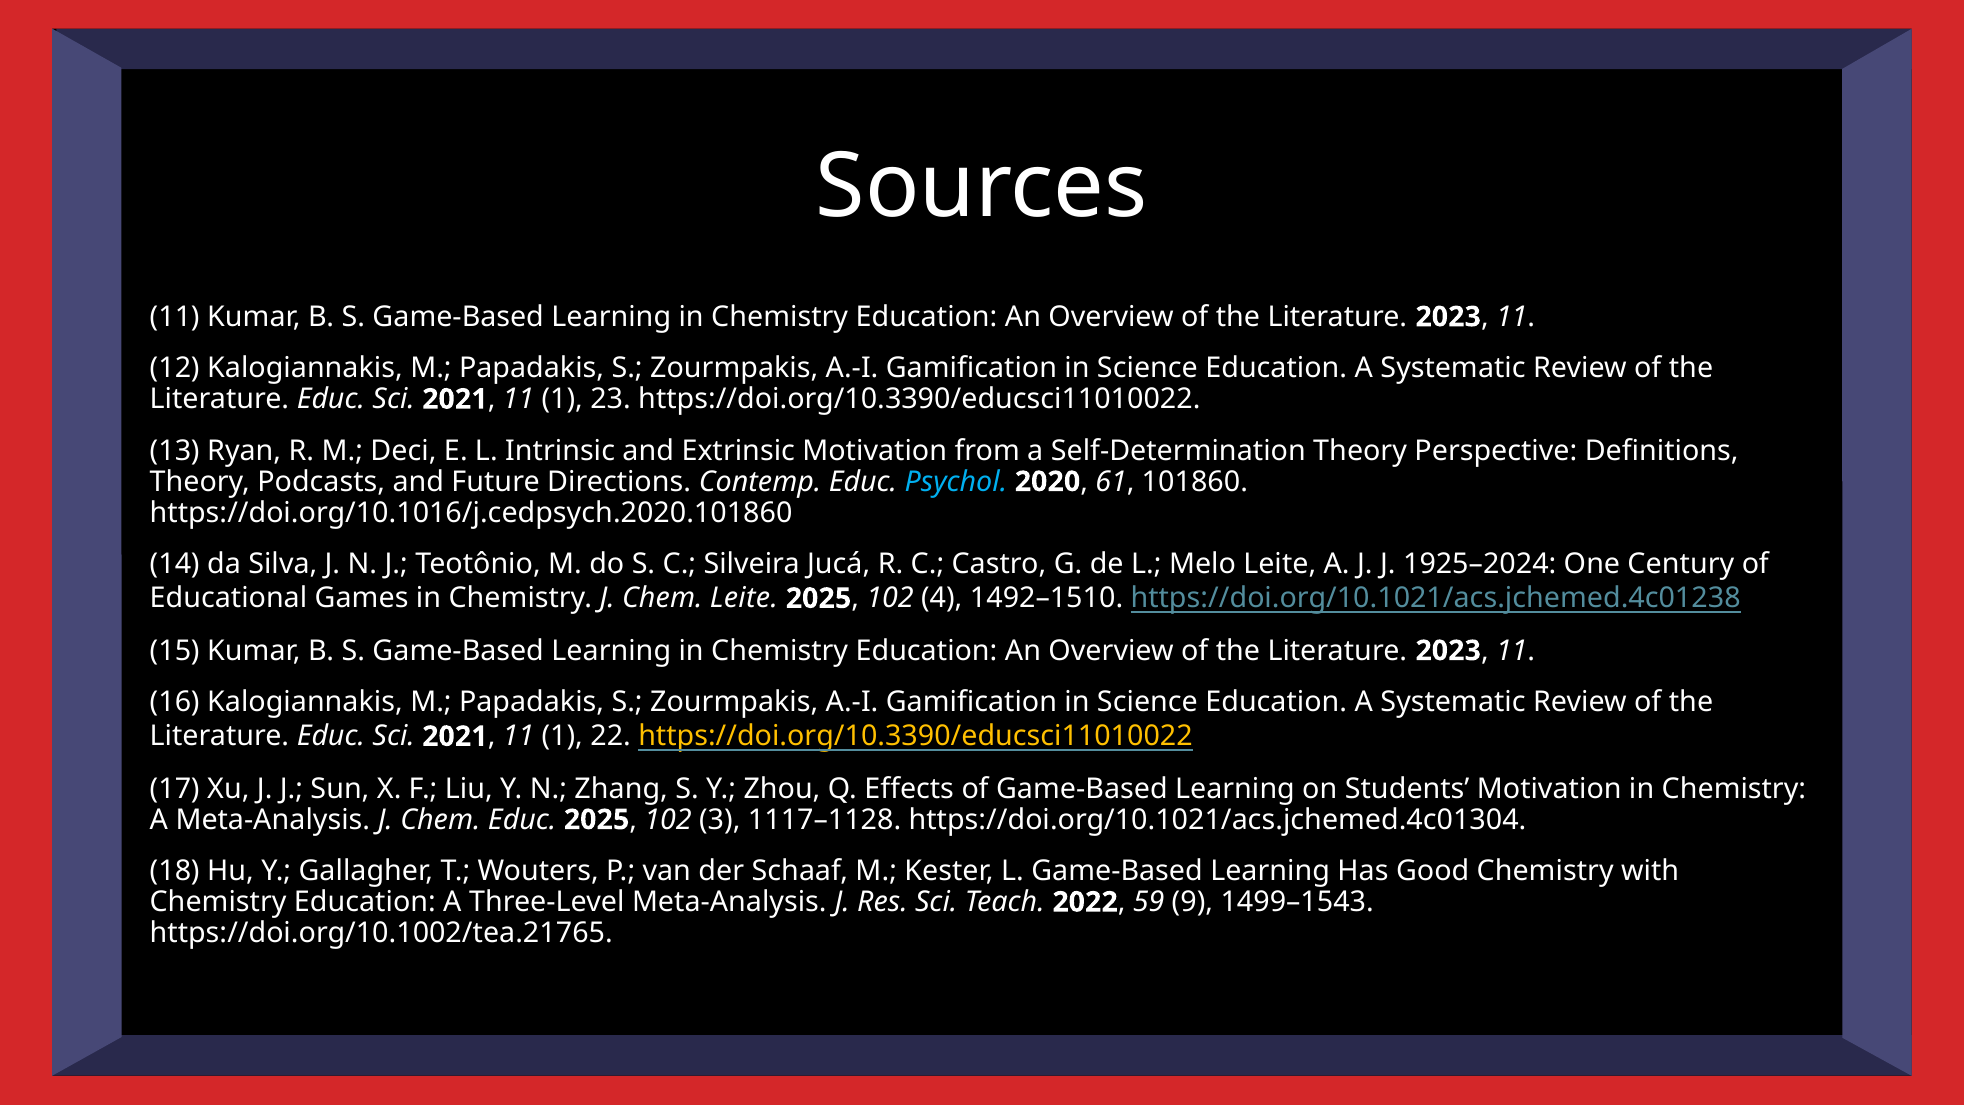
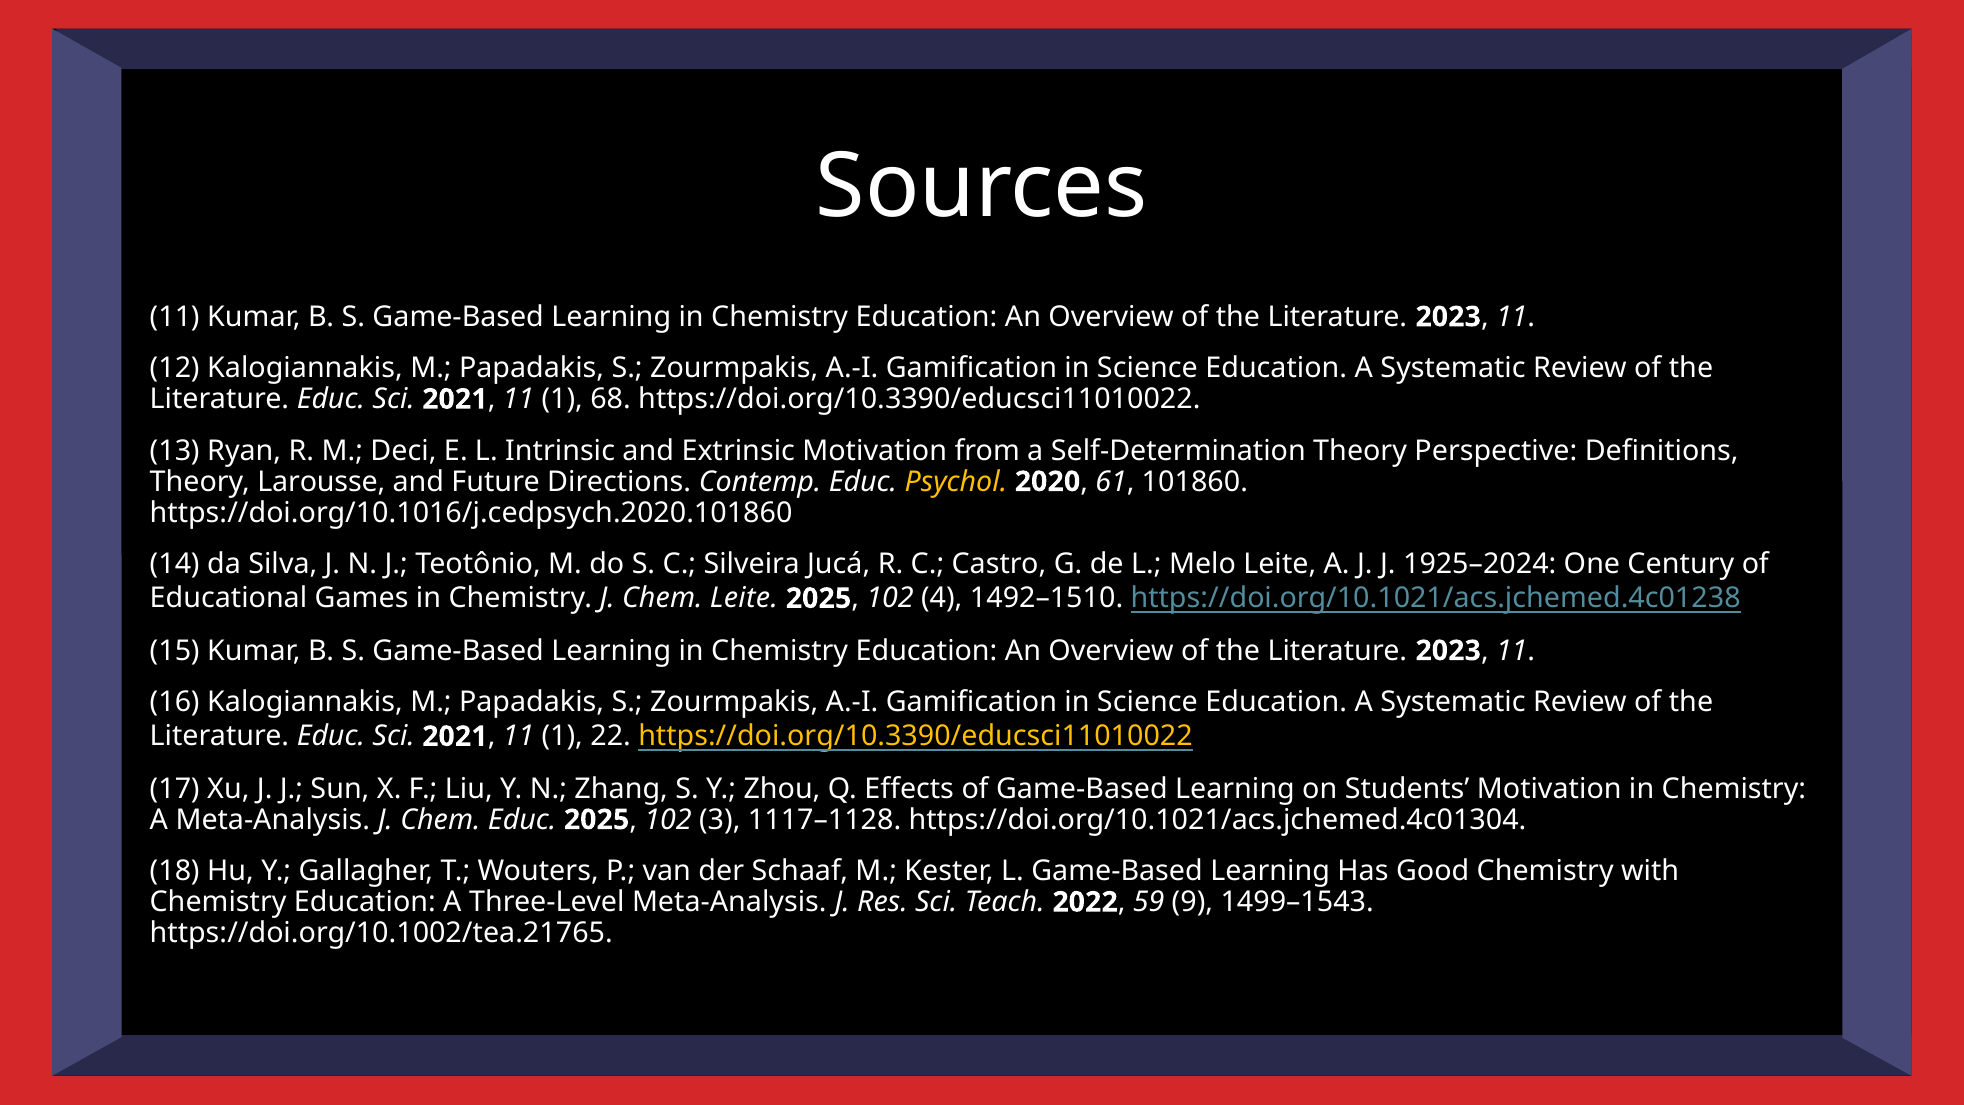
23: 23 -> 68 (611, 399)
Podcasts: Podcasts -> Larousse (321, 482)
Psychol colour: light blue -> yellow (956, 482)
